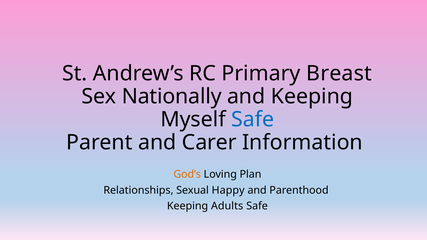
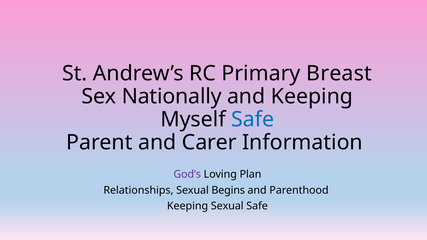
God’s colour: orange -> purple (187, 174)
Happy: Happy -> Begins (228, 190)
Keeping Adults: Adults -> Sexual (227, 206)
